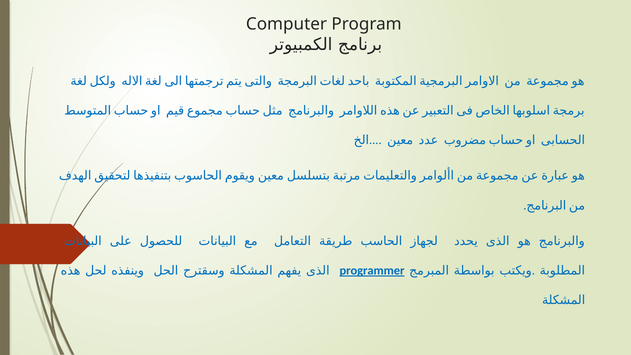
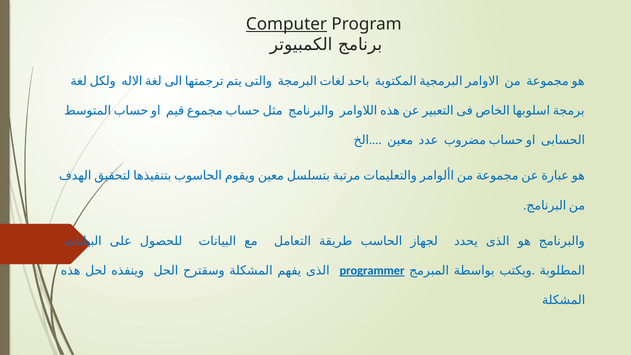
Computer underline: none -> present (286, 24)
